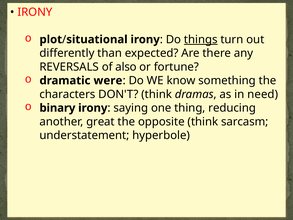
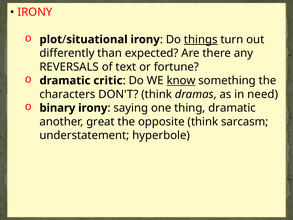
also: also -> text (126, 67)
were: were -> critic (108, 80)
know underline: none -> present (181, 80)
thing reducing: reducing -> dramatic (232, 108)
